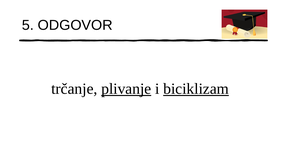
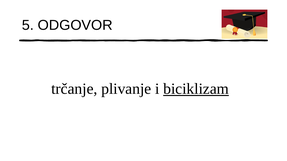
plivanje underline: present -> none (126, 89)
